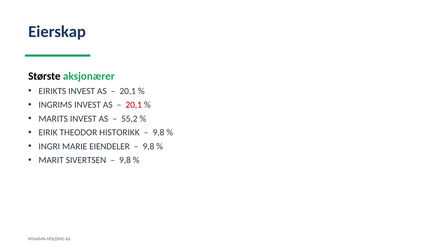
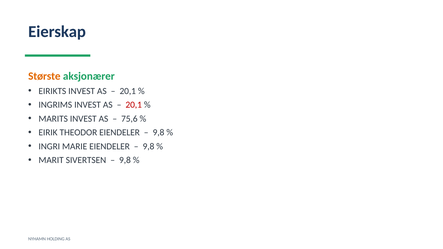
Største colour: black -> orange (44, 76)
55,2: 55,2 -> 75,6 (129, 119)
THEODOR HISTORIKK: HISTORIKK -> EIENDELER (120, 133)
